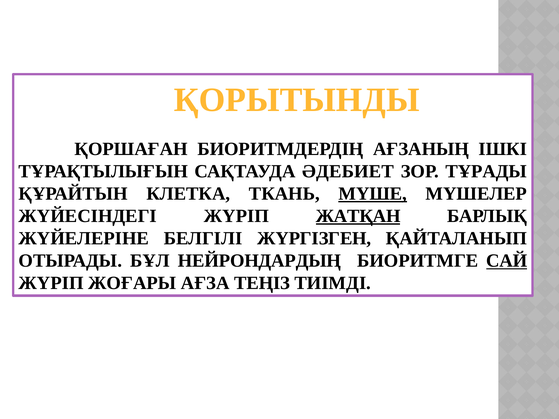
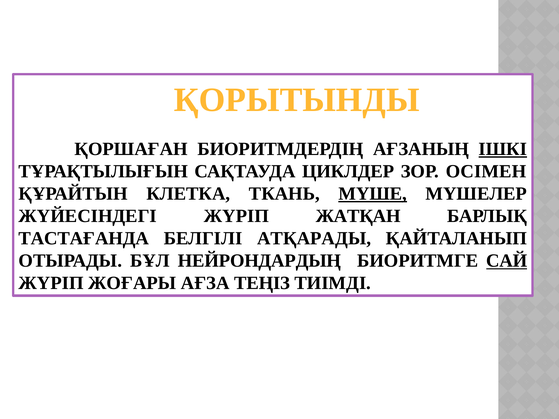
ІШКІ underline: none -> present (503, 149)
ӘДЕБИЕТ: ӘДЕБИЕТ -> ЦИКЛДЕР (348, 171)
ТҰРАДЫ: ТҰРАДЫ -> ОСІМЕН (486, 171)
ЖАТҚАН underline: present -> none (358, 216)
ЖҮЙЕЛЕРІНЕ: ЖҮЙЕЛЕРІНЕ -> ТАСТАҒАНДА (84, 239)
ЖҮРГІЗГЕН: ЖҮРГІЗГЕН -> АТҚАРАДЫ (314, 239)
